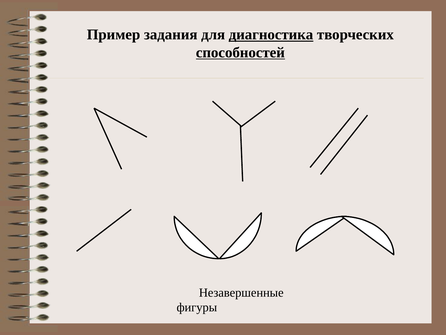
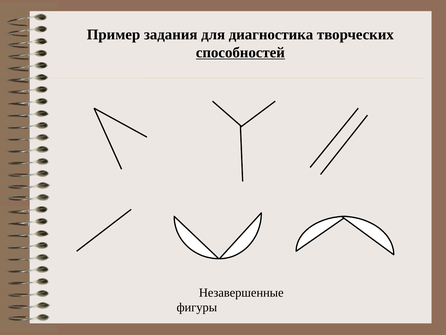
диагностика underline: present -> none (271, 35)
